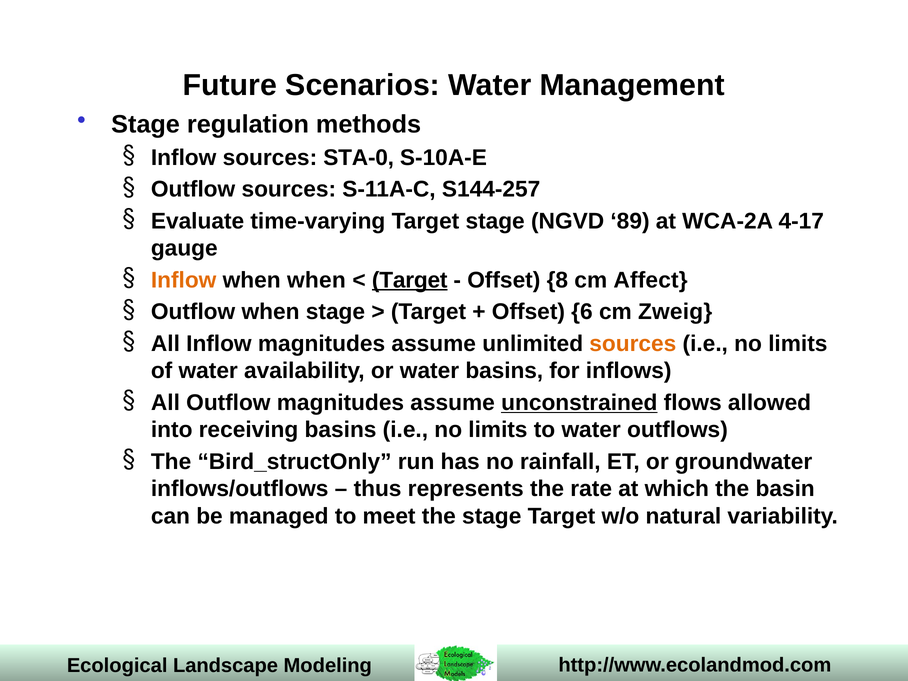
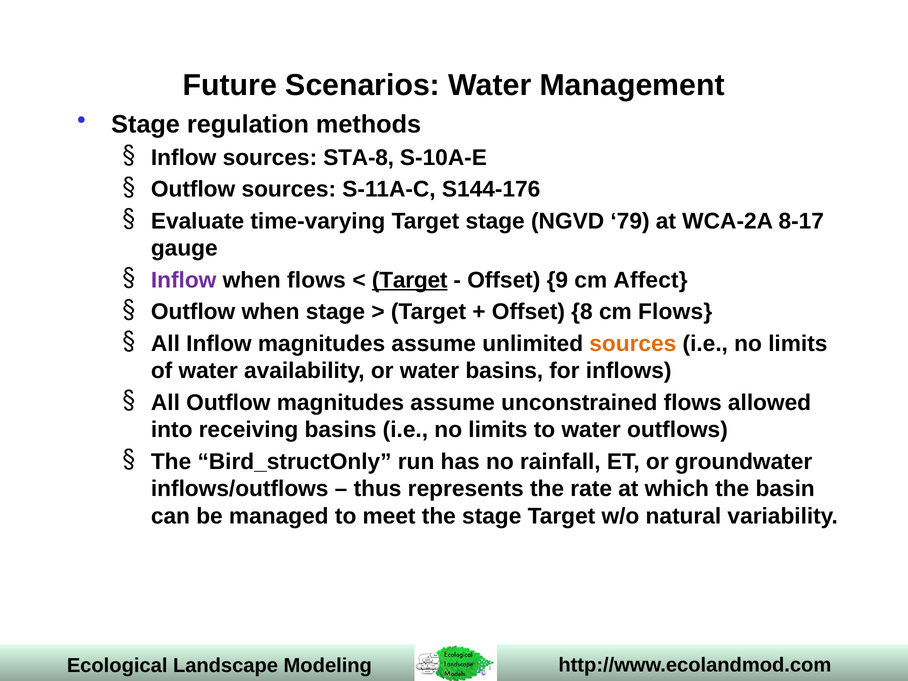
STA-0: STA-0 -> STA-8 (359, 158)
S144-257: S144-257 -> S144-176 (491, 189)
89: 89 -> 79 (630, 221)
4-17: 4-17 -> 8-17 (801, 221)
Inflow colour: orange -> purple (184, 280)
when when: when -> flows (316, 280)
8: 8 -> 9 (557, 280)
6: 6 -> 8 (582, 312)
cm Zweig: Zweig -> Flows (675, 312)
unconstrained underline: present -> none (579, 403)
